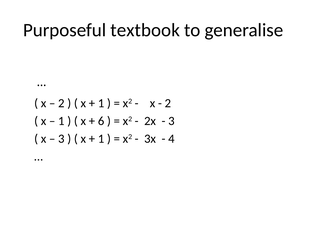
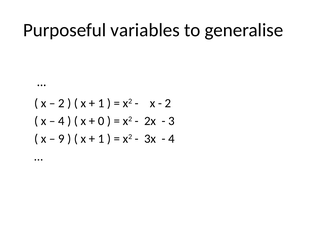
textbook: textbook -> variables (145, 30)
1: 1 -> 4 (61, 121)
6: 6 -> 0 (101, 121)
3: 3 -> 9 (61, 139)
